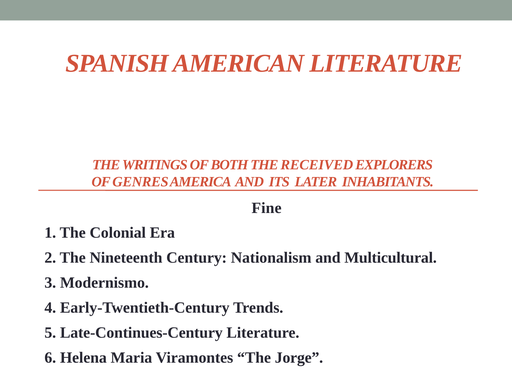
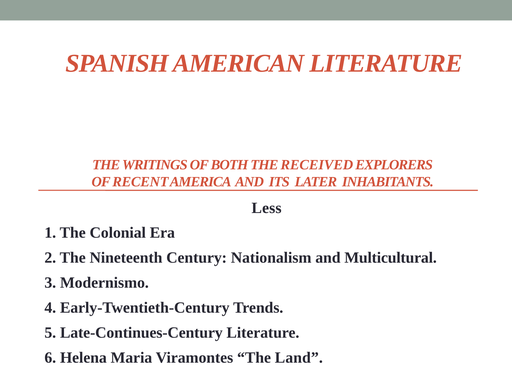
GENRES: GENRES -> RECENT (140, 182)
Fine: Fine -> Less (267, 208)
Jorge: Jorge -> Land (299, 358)
